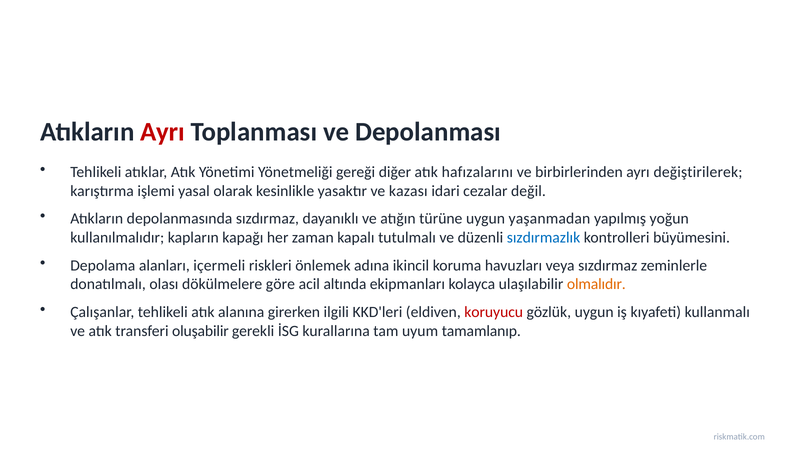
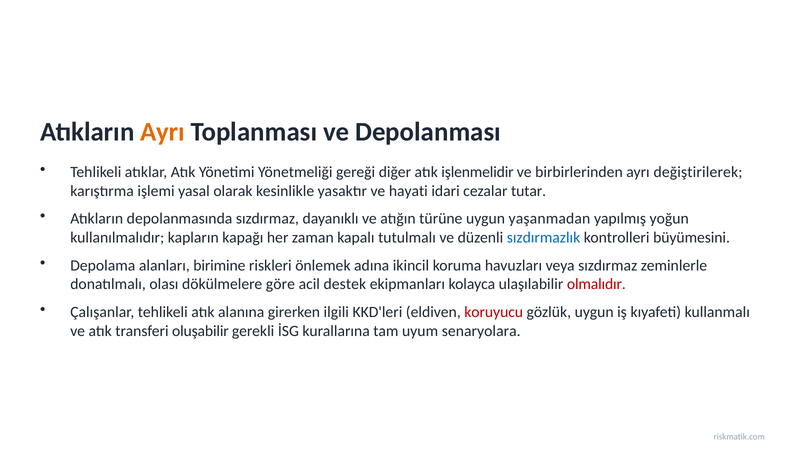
Ayrı colour: red -> orange (163, 132)
hafızalarını: hafızalarını -> işlenmelidir (477, 172)
kazası: kazası -> hayati (408, 191)
değil: değil -> tutar (529, 191)
içermeli: içermeli -> birimine (219, 265)
altında: altında -> destek (345, 284)
olmalıdır colour: orange -> red (596, 284)
tamamlanıp: tamamlanıp -> senaryolara (481, 331)
